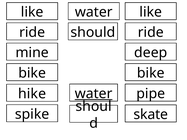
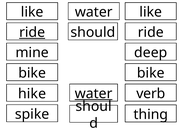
ride underline: none -> present (32, 32)
pipe: pipe -> verb (151, 94)
skate: skate -> thing (151, 115)
